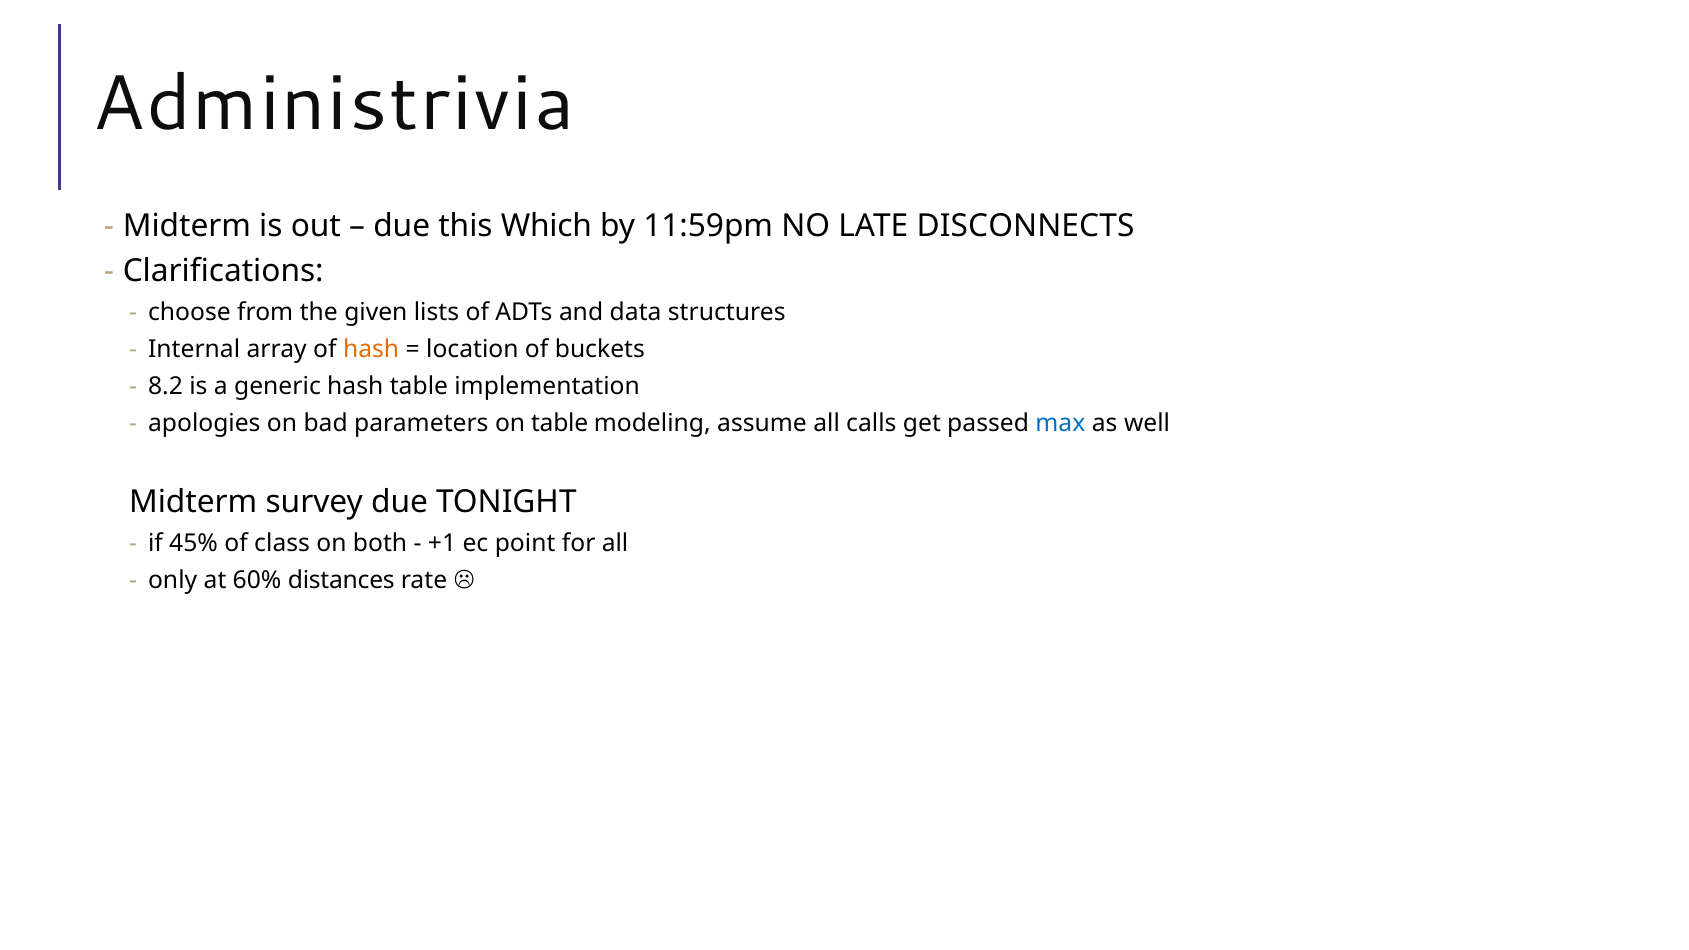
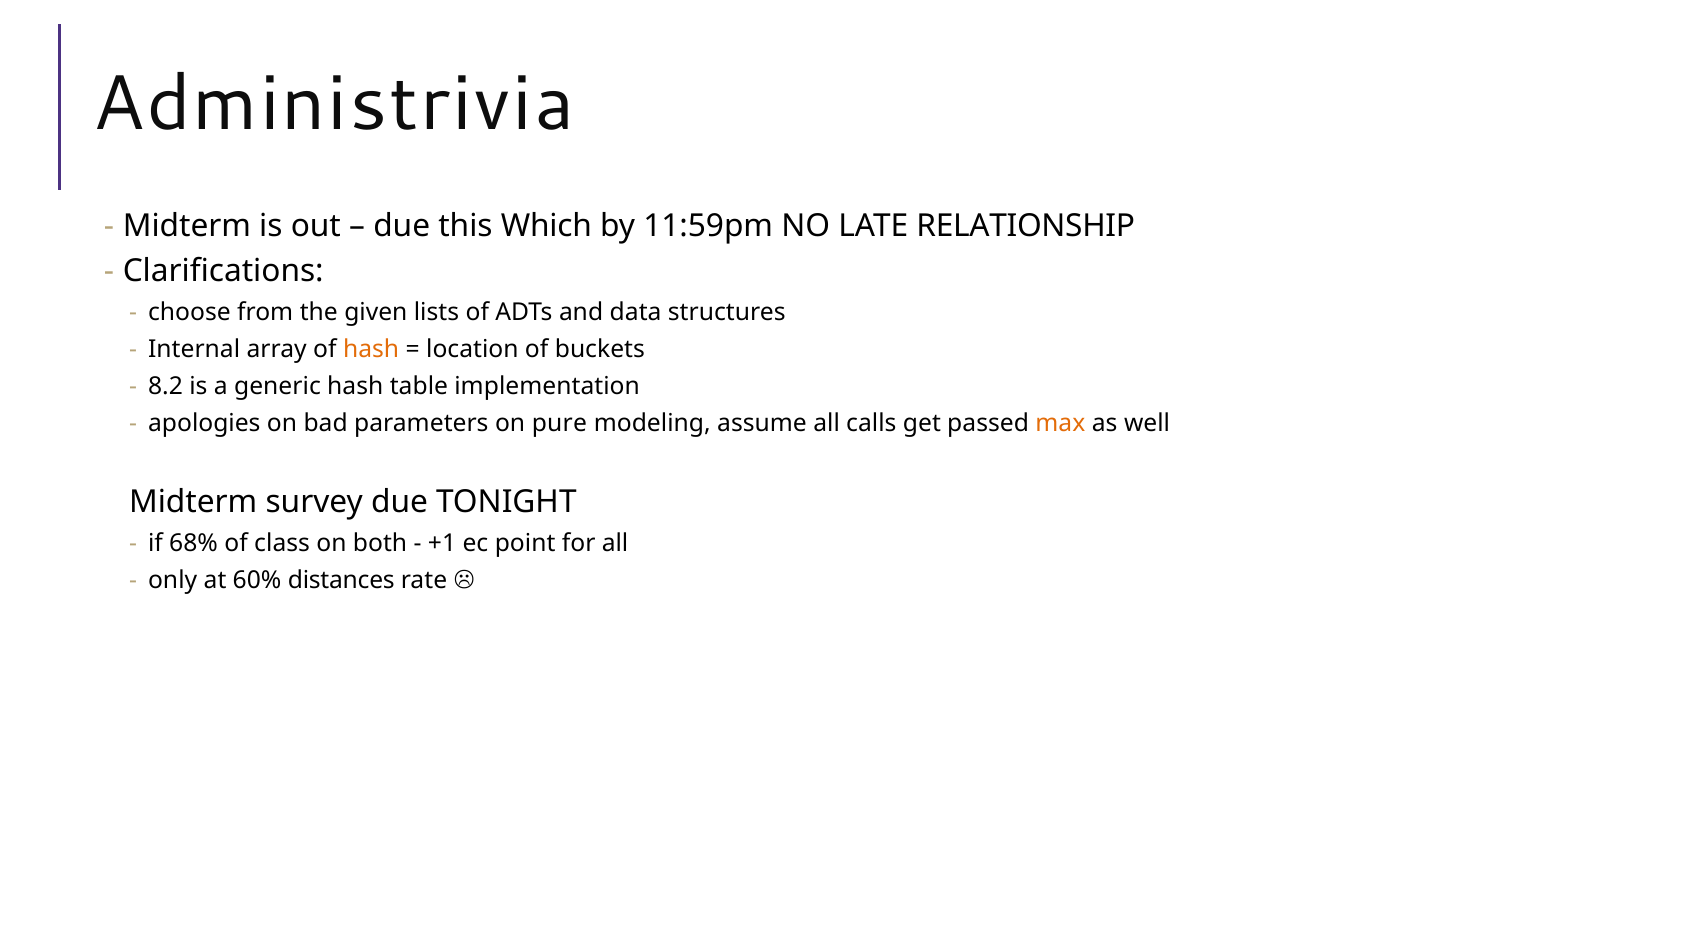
DISCONNECTS: DISCONNECTS -> RELATIONSHIP (1026, 226)
on table: table -> pure (559, 424)
max colour: blue -> orange (1060, 424)
45%: 45% -> 68% (194, 543)
